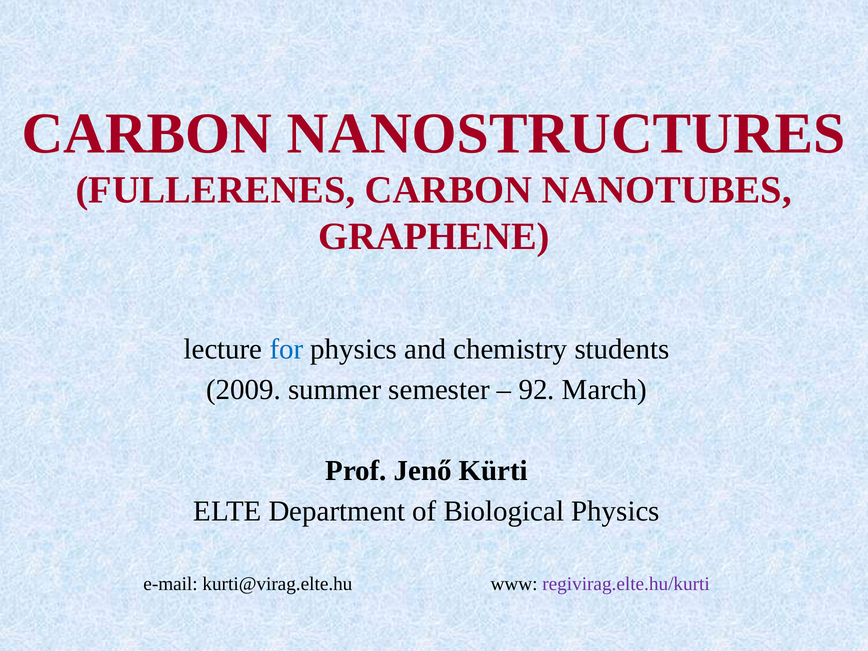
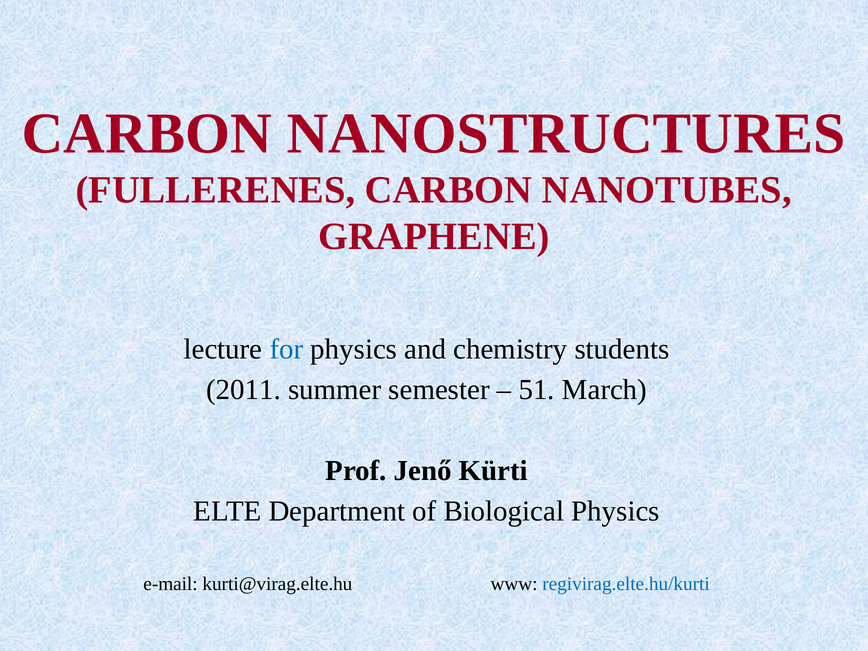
2009: 2009 -> 2011 (244, 390)
92: 92 -> 51 (537, 390)
regivirag.elte.hu/kurti colour: purple -> blue (626, 584)
